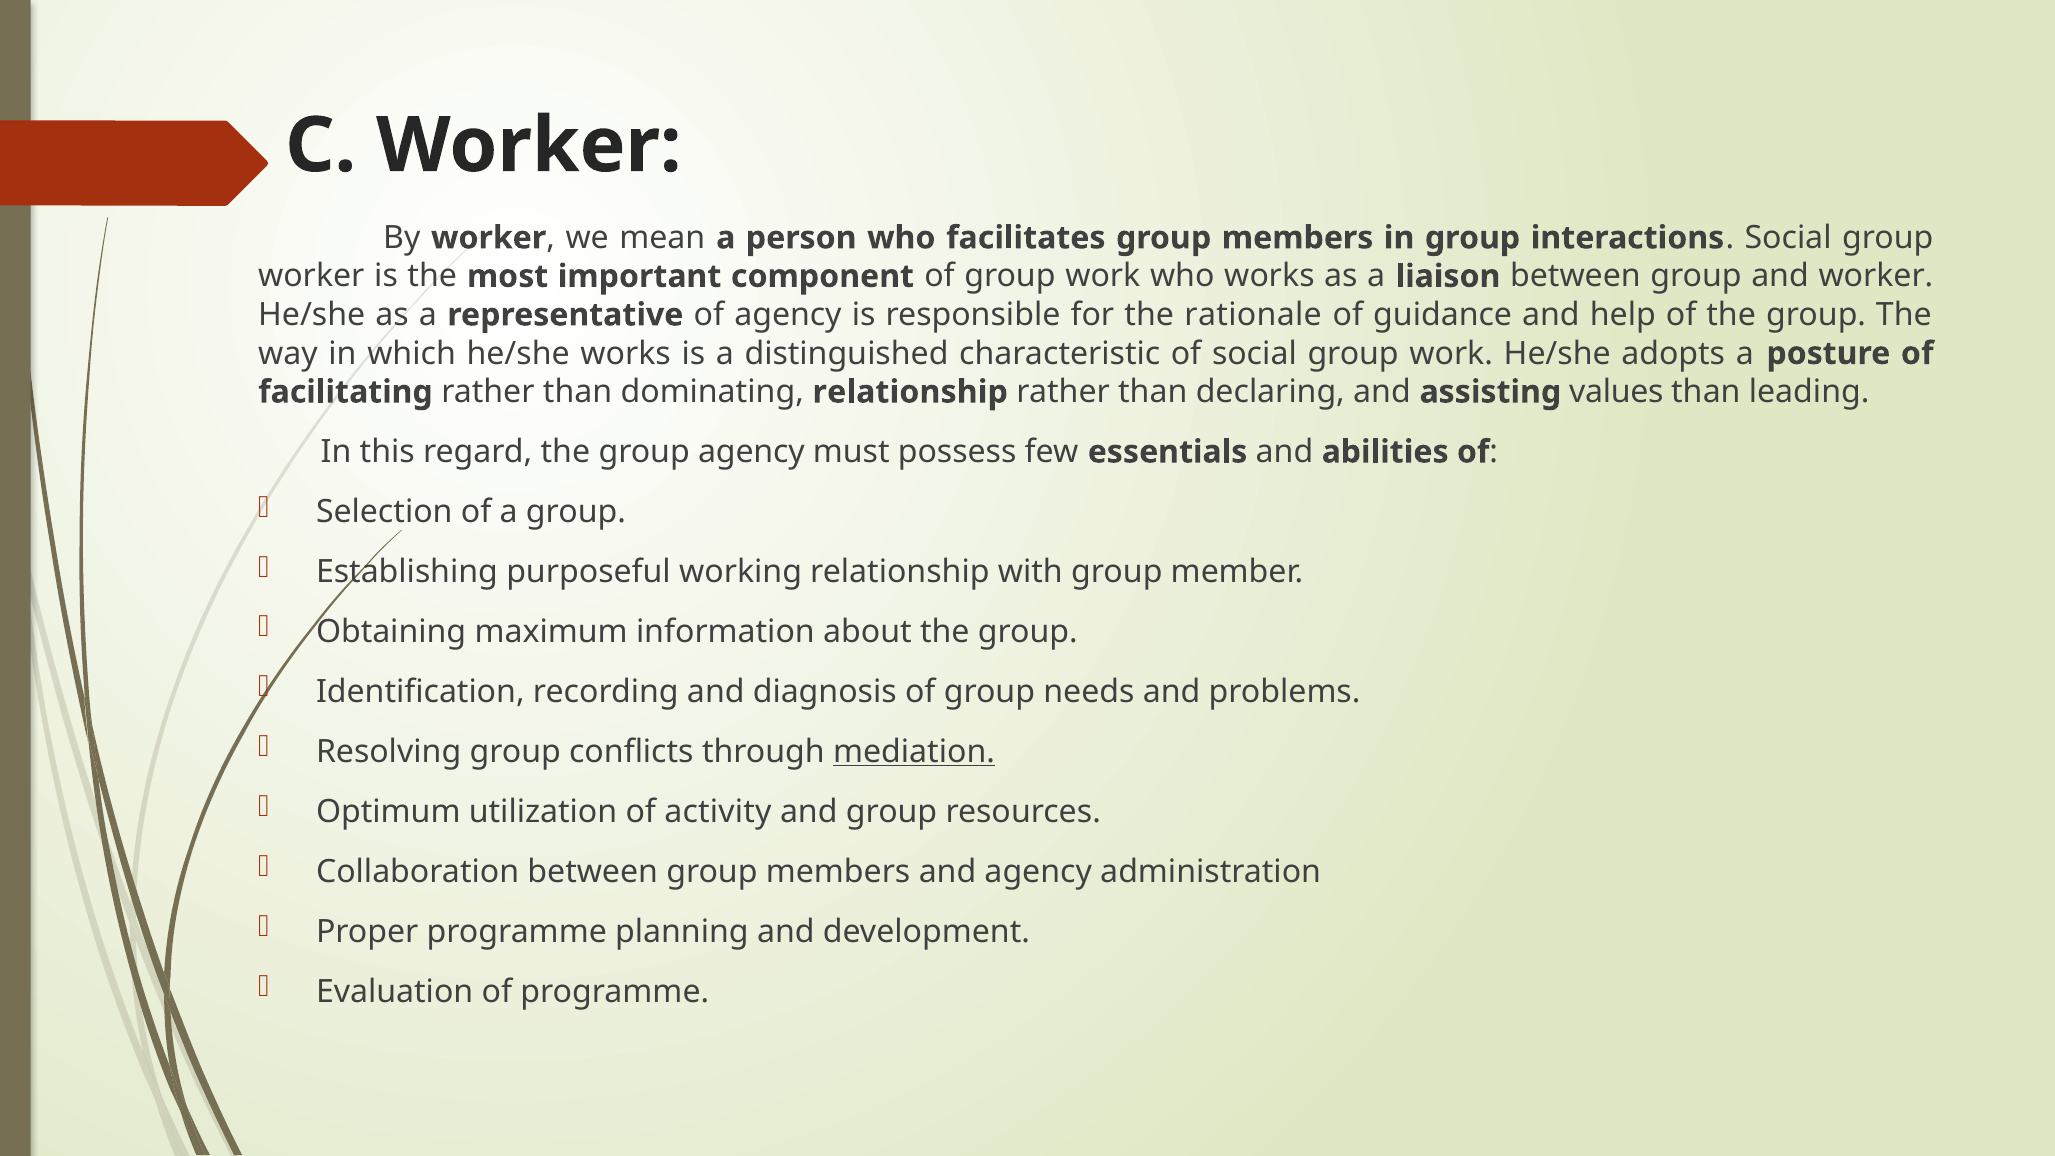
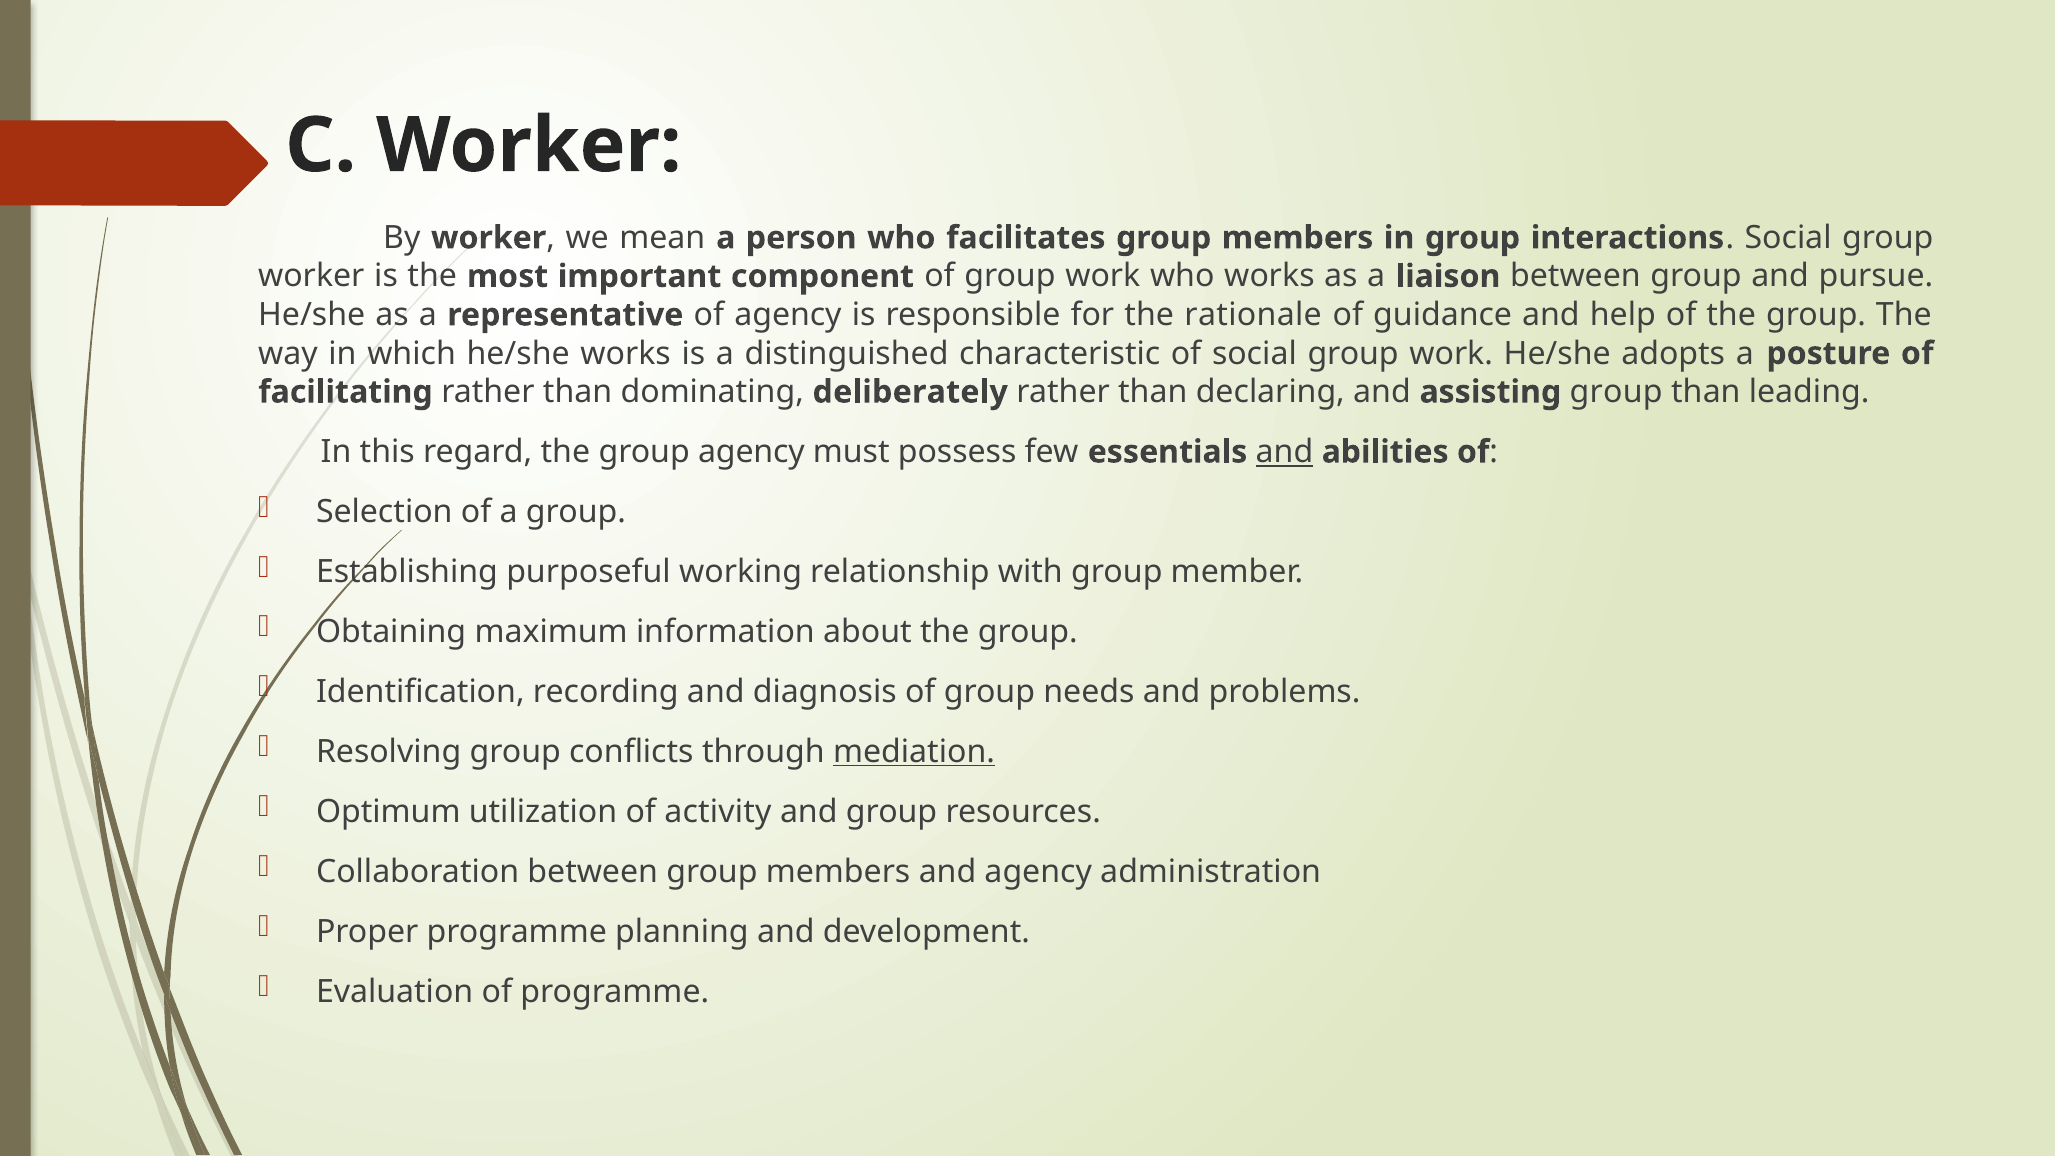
and worker: worker -> pursue (1876, 276)
dominating relationship: relationship -> deliberately (910, 392)
assisting values: values -> group (1616, 392)
and underline: none -> present (1285, 452)
